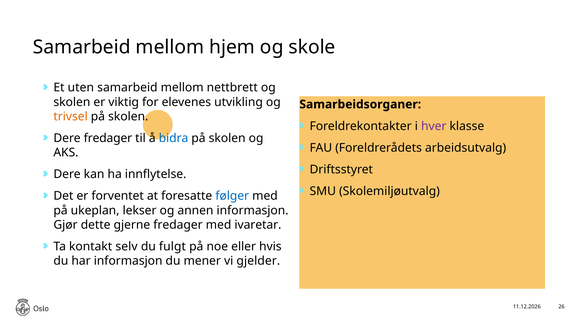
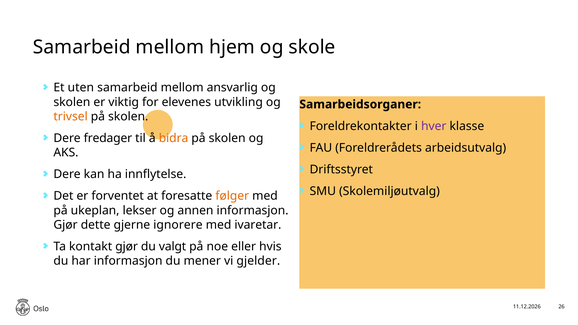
nettbrett: nettbrett -> ansvarlig (232, 88)
bidra colour: blue -> orange (174, 138)
følger colour: blue -> orange (232, 196)
gjerne fredager: fredager -> ignorere (178, 225)
kontakt selv: selv -> gjør (127, 247)
fulgt: fulgt -> valgt (173, 247)
